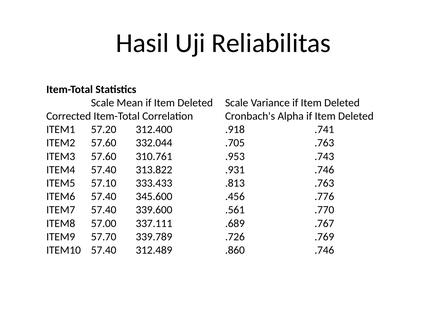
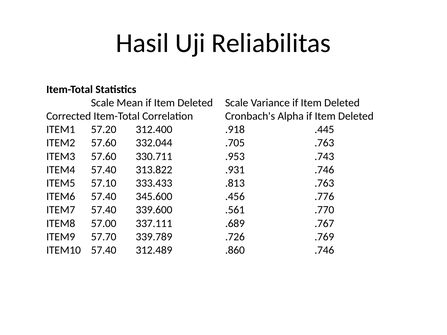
.741: .741 -> .445 (324, 130)
310.761: 310.761 -> 330.711 (154, 156)
